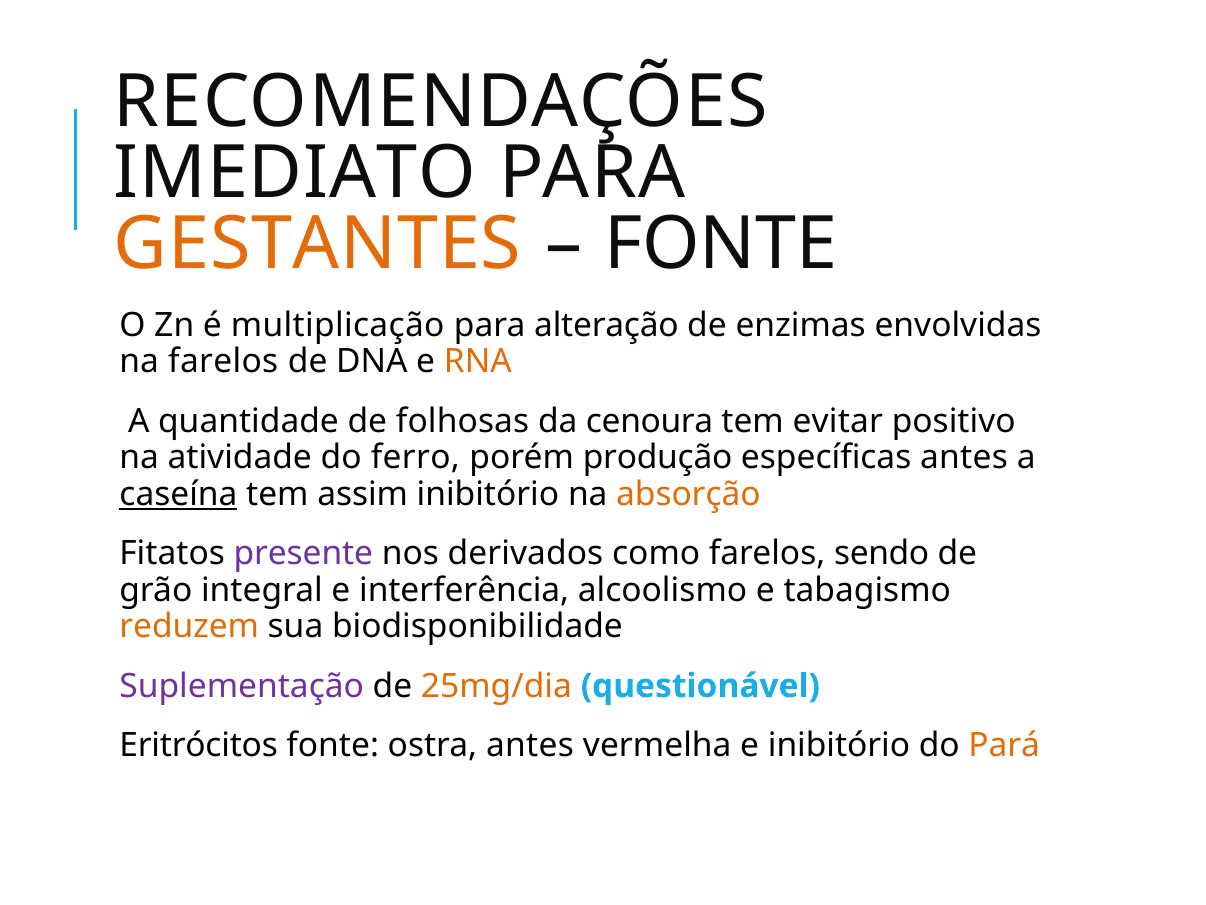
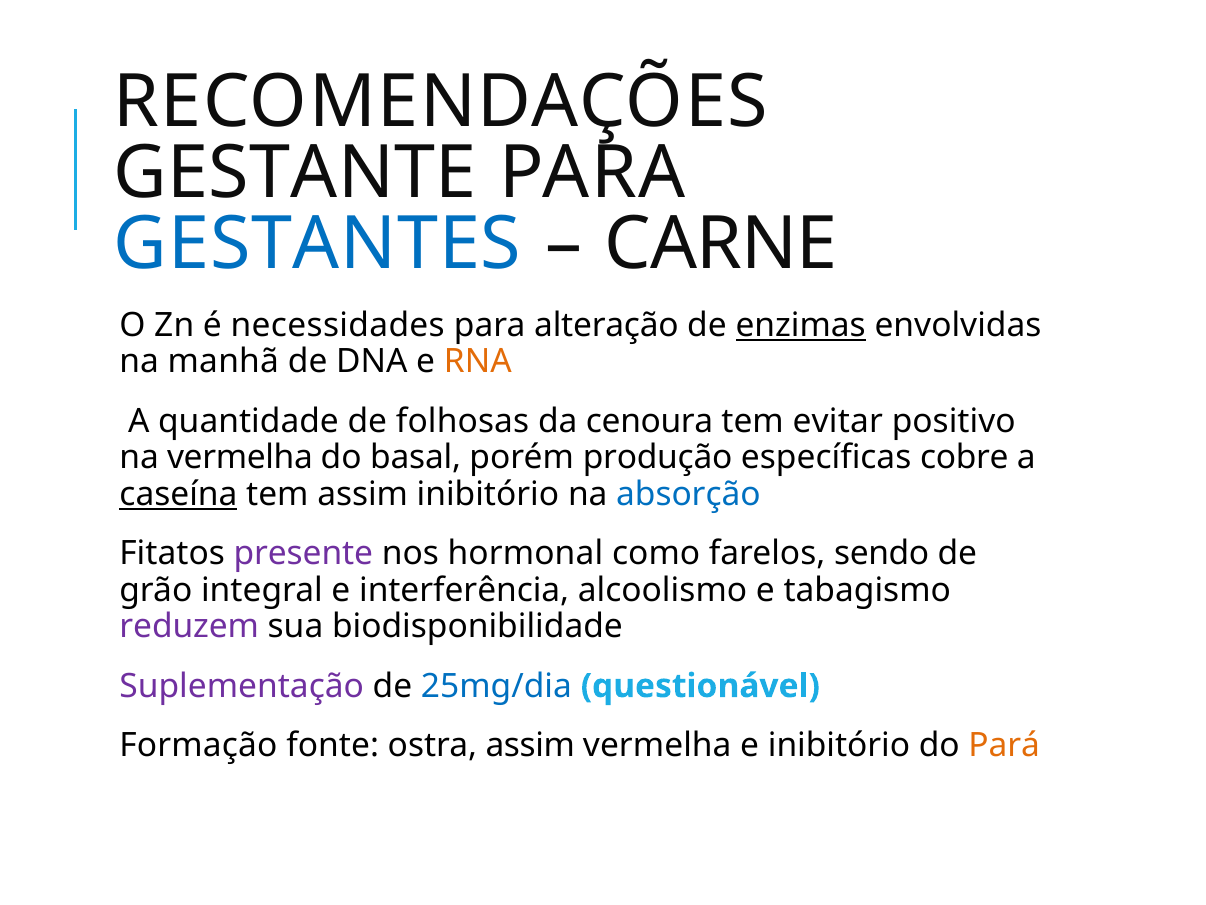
IMEDIATO: IMEDIATO -> GESTANTE (295, 173)
GESTANTES colour: orange -> blue (318, 244)
FONTE: FONTE -> CARNE (721, 244)
multiplicação: multiplicação -> necessidades (338, 325)
enzimas underline: none -> present (801, 325)
na farelos: farelos -> manhã (223, 362)
na atividade: atividade -> vermelha (240, 458)
ferro: ferro -> basal (416, 458)
específicas antes: antes -> cobre (964, 458)
absorção colour: orange -> blue (688, 494)
derivados: derivados -> hormonal (525, 554)
reduzem colour: orange -> purple (189, 626)
25mg/dia colour: orange -> blue (496, 686)
Eritrócitos: Eritrócitos -> Formação (198, 745)
ostra antes: antes -> assim (530, 745)
